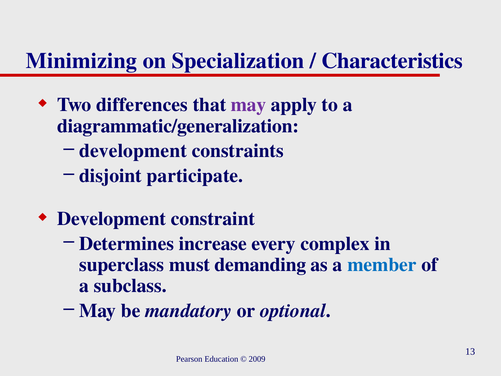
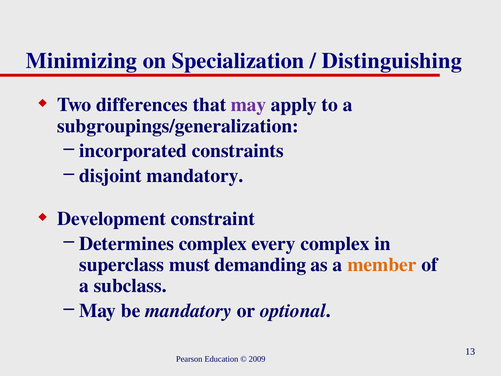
Characteristics: Characteristics -> Distinguishing (392, 61)
diagrammatic/generalization: diagrammatic/generalization -> subgroupings/generalization (178, 126)
development: development -> incorporated (133, 151)
disjoint participate: participate -> mandatory (195, 176)
Determines increase: increase -> complex (213, 244)
member colour: blue -> orange (382, 265)
